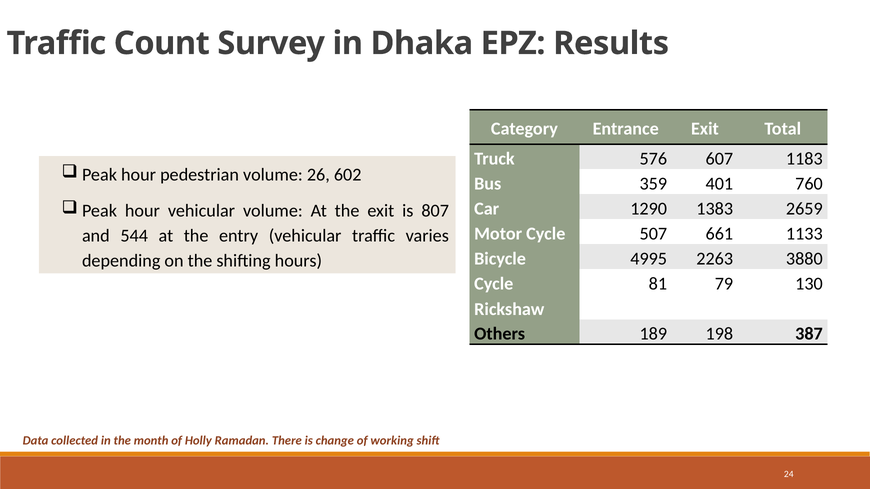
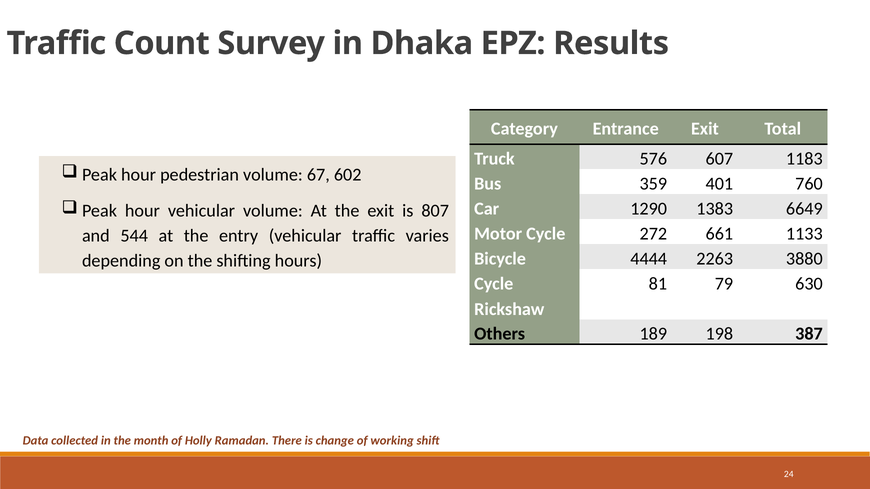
26: 26 -> 67 (318, 175)
2659: 2659 -> 6649 (804, 209)
507: 507 -> 272 (653, 234)
4995: 4995 -> 4444 (649, 259)
130: 130 -> 630 (809, 284)
